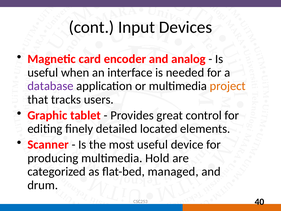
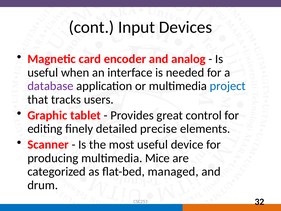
project colour: orange -> blue (228, 86)
located: located -> precise (159, 129)
Hold: Hold -> Mice (157, 158)
40: 40 -> 32 (259, 202)
